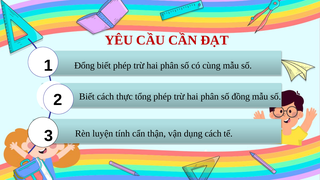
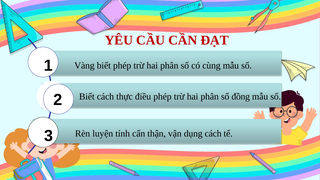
Đổng: Đổng -> Vàng (84, 65)
tổng: tổng -> điều (143, 97)
